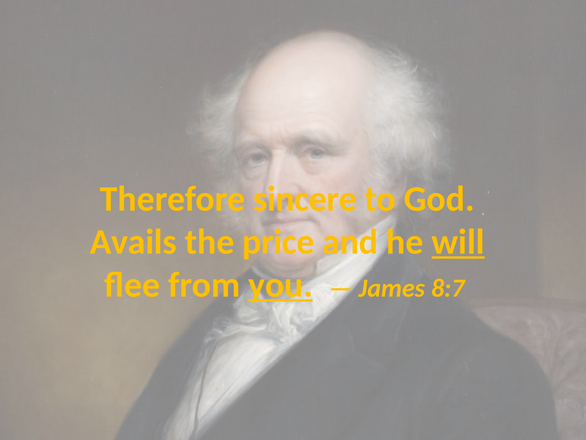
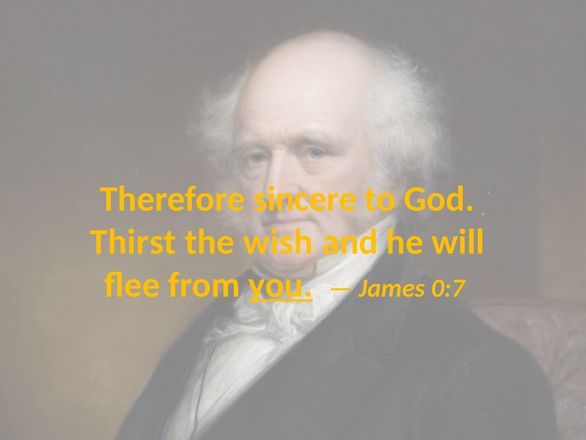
Avails: Avails -> Thirst (133, 242)
price: price -> wish (278, 242)
will underline: present -> none (458, 242)
8:7: 8:7 -> 0:7 (448, 288)
